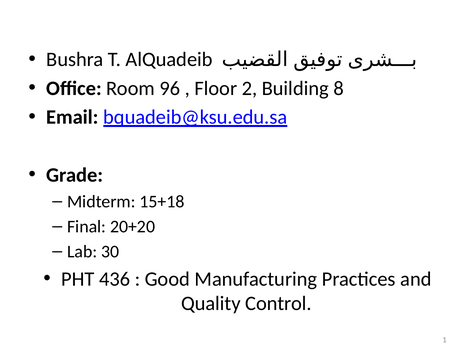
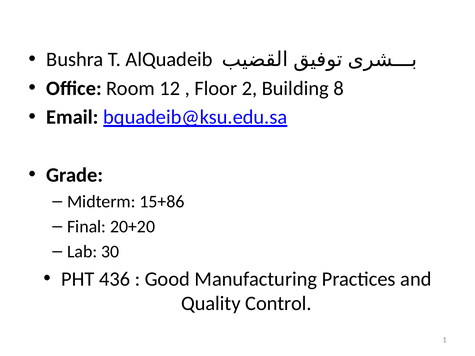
96: 96 -> 12 (170, 88)
15+18: 15+18 -> 15+86 (162, 202)
